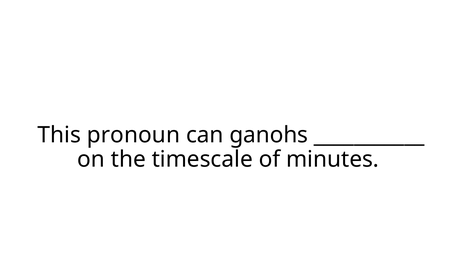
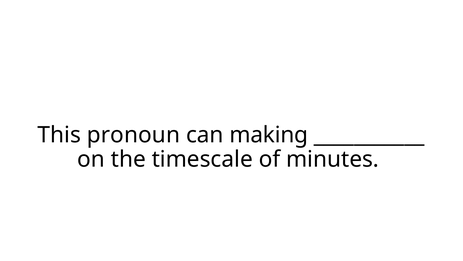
ganohs: ganohs -> making (269, 135)
